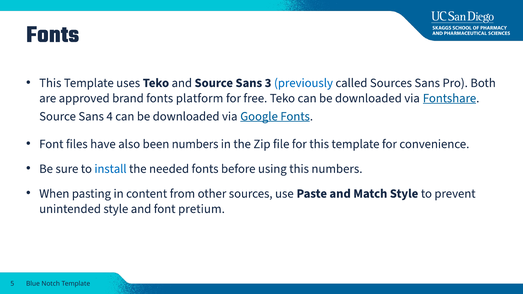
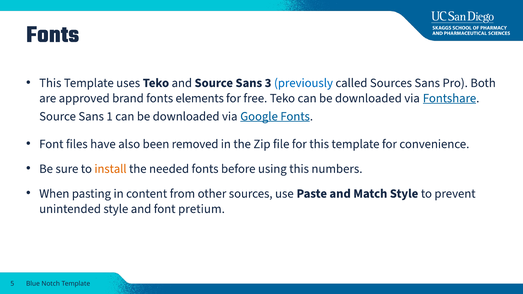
platform: platform -> elements (200, 98)
4: 4 -> 1 (110, 116)
been numbers: numbers -> removed (195, 144)
install colour: blue -> orange (110, 169)
